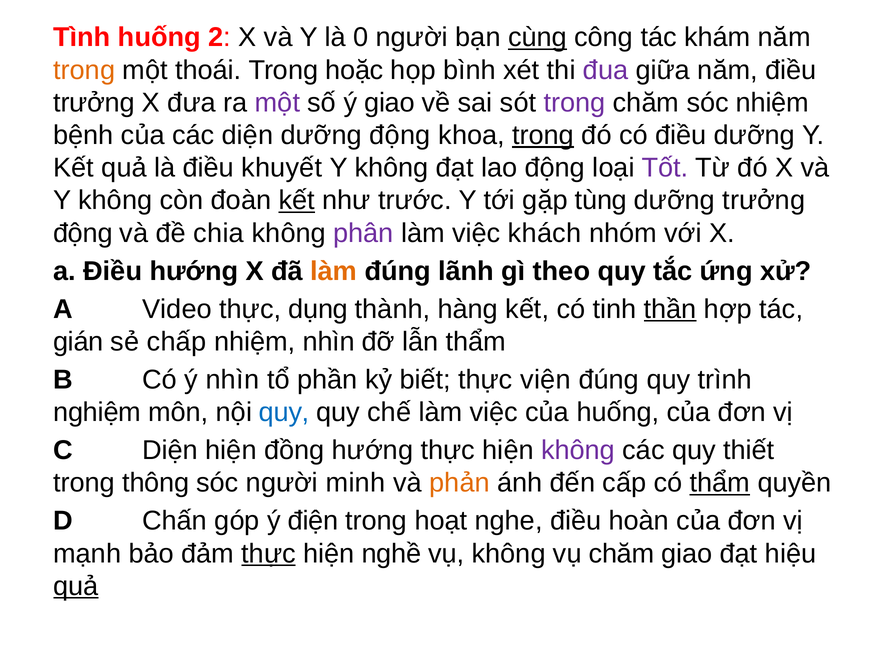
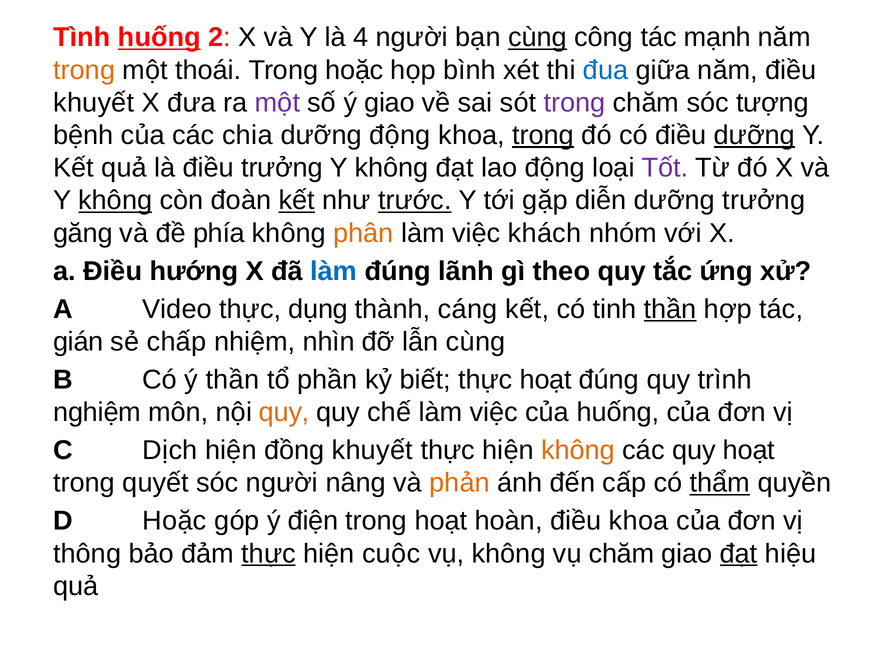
huống underline: none -> present (159, 37)
0: 0 -> 4 (361, 37)
khám: khám -> mạnh (717, 37)
đua colour: purple -> blue (606, 70)
trưởng: trưởng -> khuyết (94, 103)
sóc nhiệm: nhiệm -> tượng (772, 103)
các diện: diện -> chia (247, 135)
dưỡng underline: none -> present (754, 135)
điều khuyết: khuyết -> trưởng (282, 168)
không underline: none -> present (115, 200)
trước underline: none -> present (415, 200)
tùng: tùng -> diễn (601, 200)
động: động -> găng (83, 233)
chia: chia -> phía (219, 233)
phân colour: purple -> orange (363, 233)
làm colour: orange -> blue (334, 271)
hàng: hàng -> cáng (468, 309)
lẫn thẩm: thẩm -> cùng (476, 342)
ý nhìn: nhìn -> thần (232, 380)
thực viện: viện -> hoạt (546, 380)
quy colour: blue -> orange (284, 412)
C Diện: Diện -> Dịch (170, 450)
đồng hướng: hướng -> khuyết (372, 450)
không colour: purple -> orange (578, 450)
quy thiết: thiết -> hoạt (749, 450)
thông: thông -> quyết (156, 483)
minh: minh -> nâng (356, 483)
D Chấn: Chấn -> Hoặc (174, 521)
nghe: nghe -> hoàn (509, 521)
điều hoàn: hoàn -> khoa (639, 521)
mạnh: mạnh -> thông (87, 553)
nghề: nghề -> cuộc (391, 553)
đạt underline: none -> present (739, 553)
quả underline: present -> none (76, 586)
